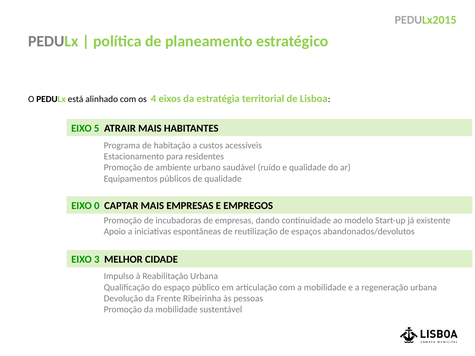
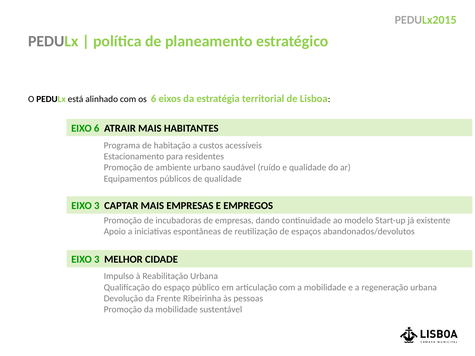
os 4: 4 -> 6 (154, 99)
EIXO 5: 5 -> 6 (97, 128)
0: 0 -> 3 (97, 206)
